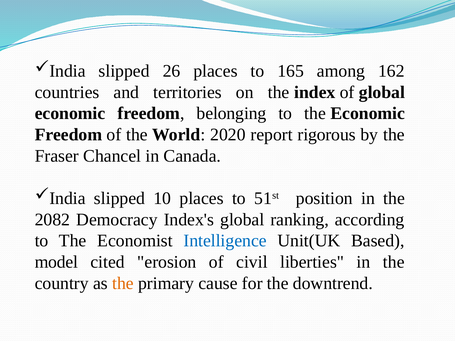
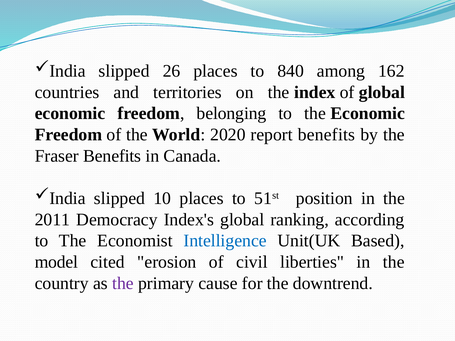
165: 165 -> 840 (291, 71)
report rigorous: rigorous -> benefits (326, 135)
Fraser Chancel: Chancel -> Benefits (112, 156)
2082: 2082 -> 2011 (52, 220)
the colour: orange -> purple (123, 283)
